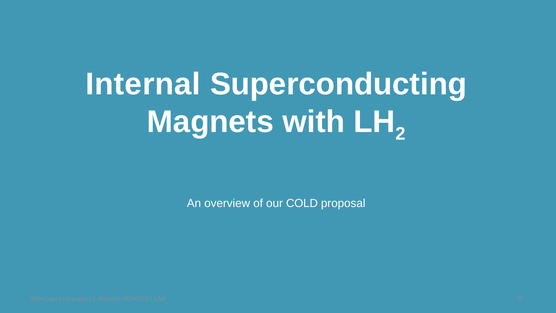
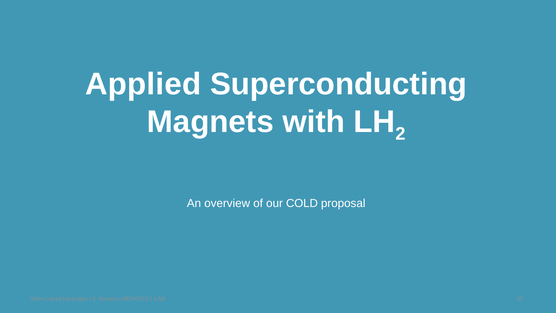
Internal: Internal -> Applied (143, 84)
